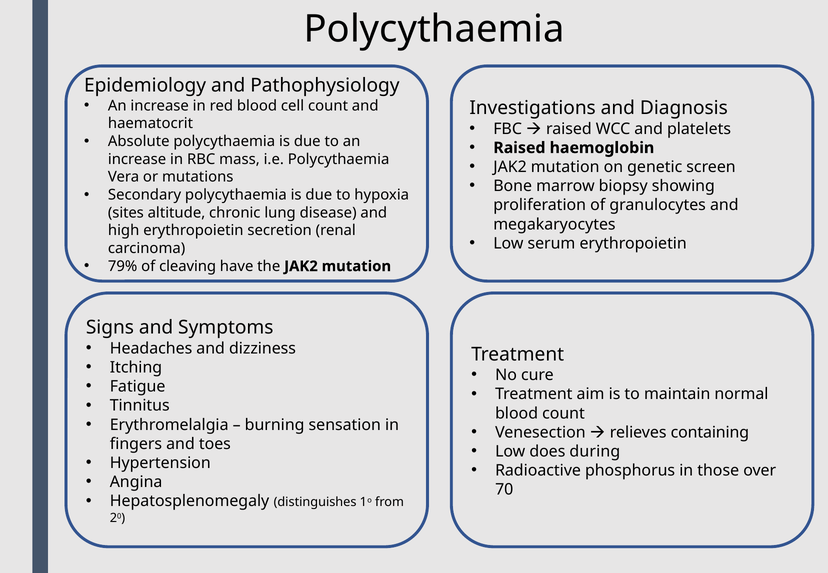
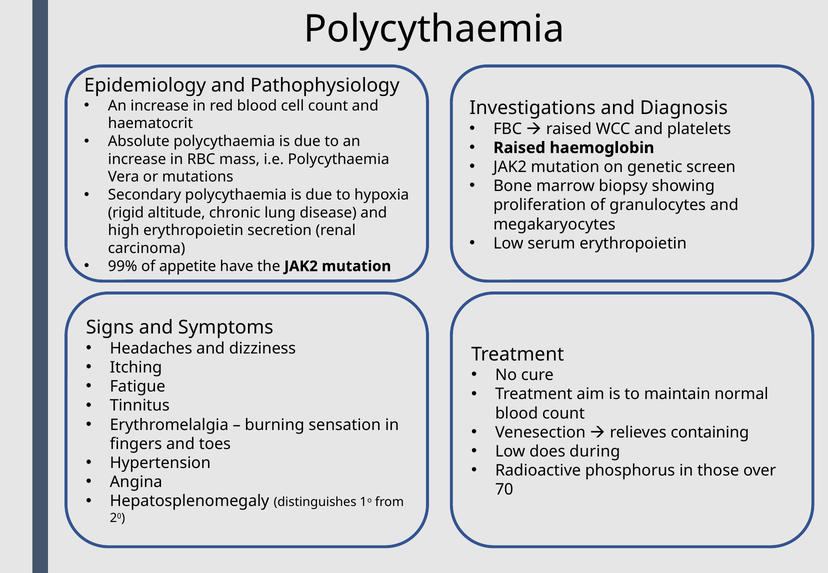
sites: sites -> rigid (126, 213)
79%: 79% -> 99% (123, 266)
cleaving: cleaving -> appetite (188, 266)
